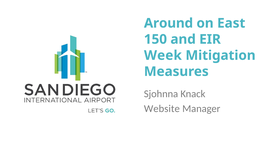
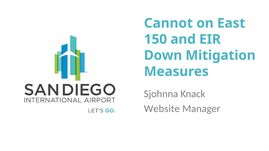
Around: Around -> Cannot (168, 23)
Week: Week -> Down (163, 56)
